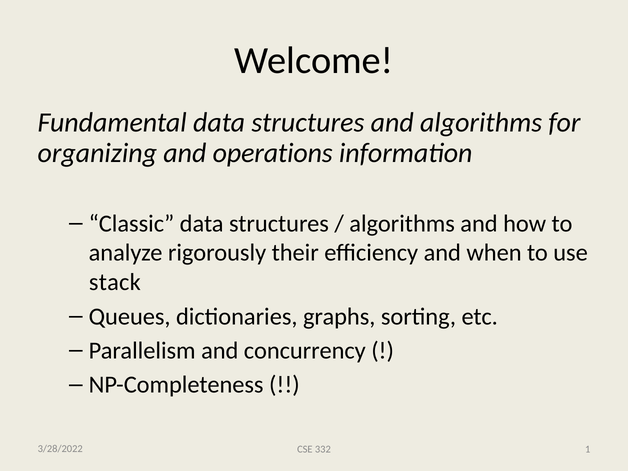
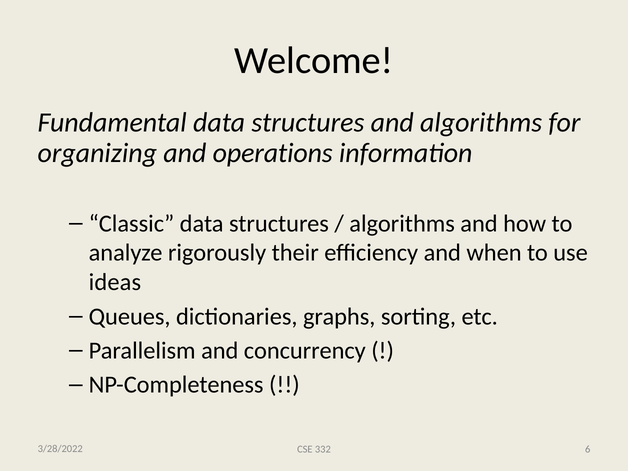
stack: stack -> ideas (115, 282)
1: 1 -> 6 (588, 449)
